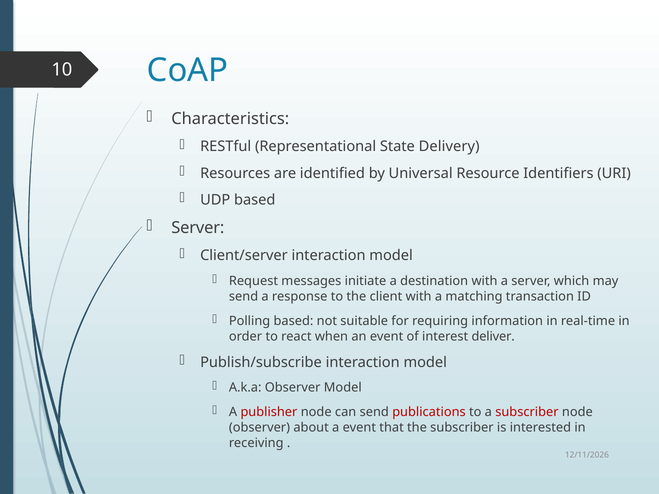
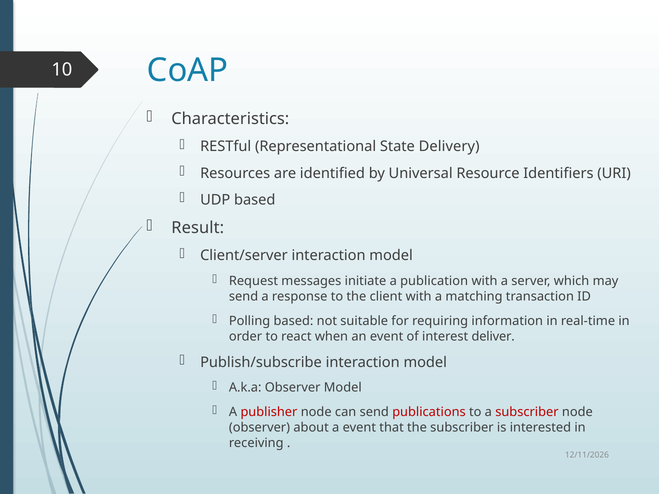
Server: Server -> Result (198, 228)
destination: destination -> publication (434, 281)
